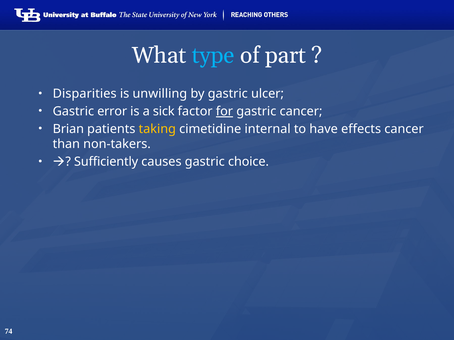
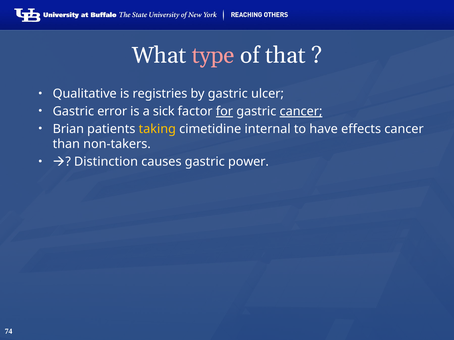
type colour: light blue -> pink (213, 55)
part: part -> that (285, 55)
Disparities: Disparities -> Qualitative (85, 94)
unwilling: unwilling -> registries (160, 94)
cancer underline: none -> present (301, 112)
Sufficiently: Sufficiently -> Distinction (106, 162)
choice: choice -> power (248, 162)
